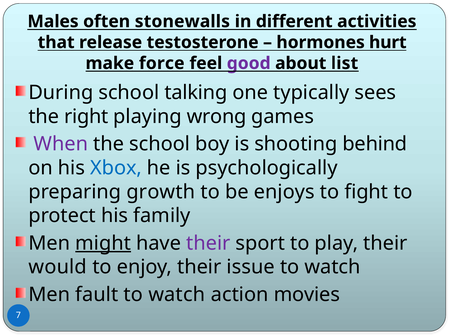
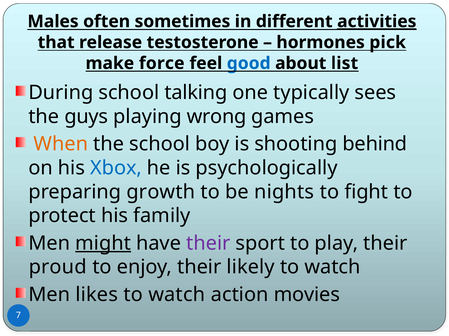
stonewalls: stonewalls -> sometimes (182, 21)
activities underline: none -> present (377, 21)
hurt: hurt -> pick (388, 42)
good colour: purple -> blue (249, 63)
right: right -> guys (86, 117)
When colour: purple -> orange (61, 144)
enjoys: enjoys -> nights (284, 192)
would: would -> proud (58, 268)
issue: issue -> likely (251, 268)
fault: fault -> likes (97, 295)
